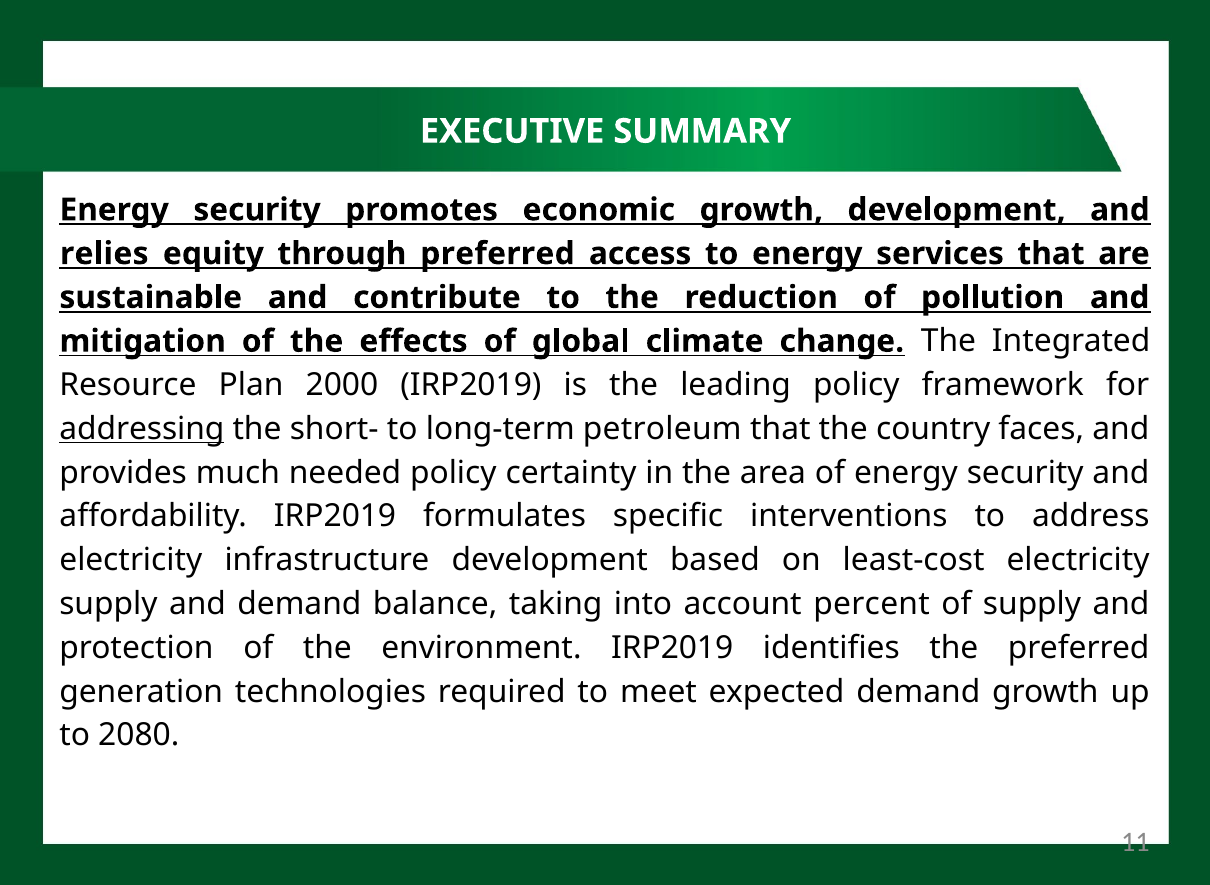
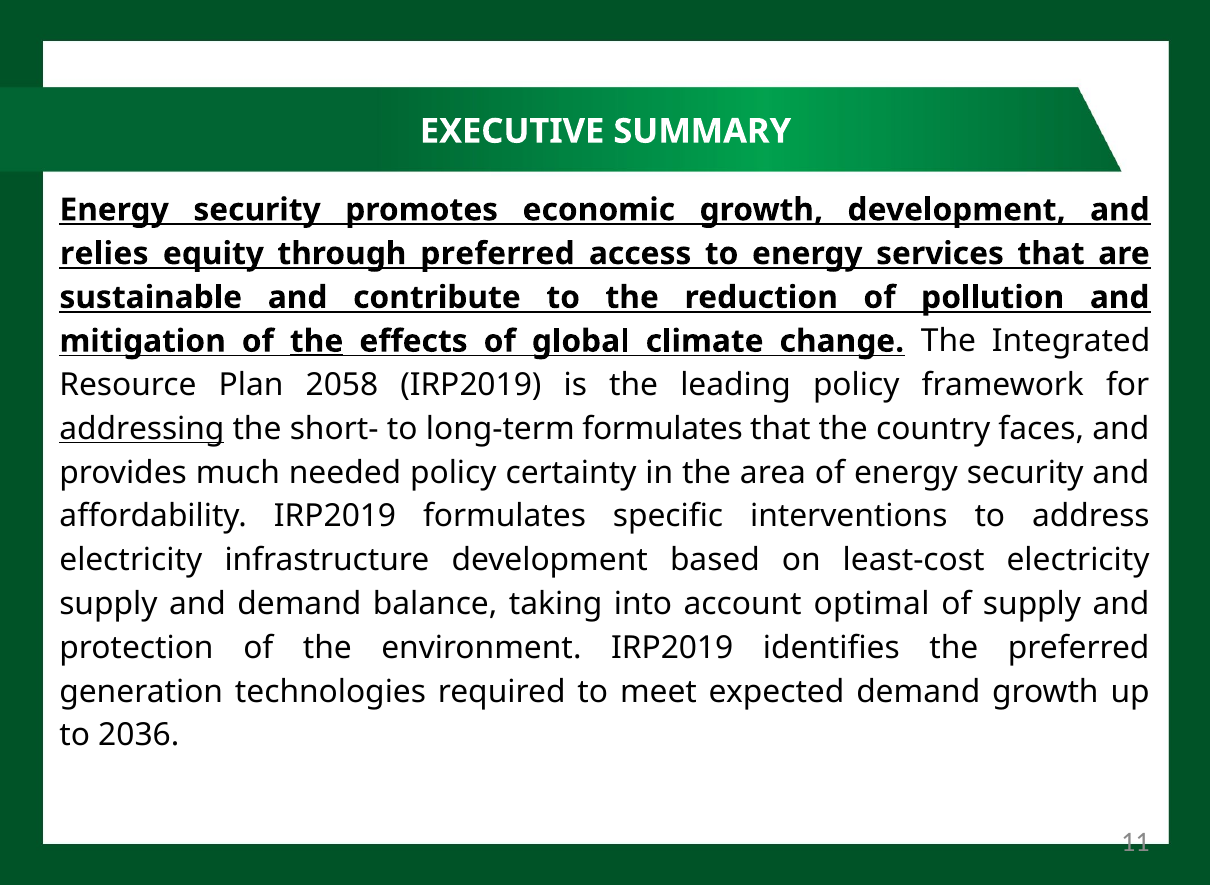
the underline: none -> present (317, 341)
2000: 2000 -> 2058 (342, 385)
long-term petroleum: petroleum -> formulates (663, 429)
percent: percent -> optimal (872, 604)
2080: 2080 -> 2036 (139, 735)
